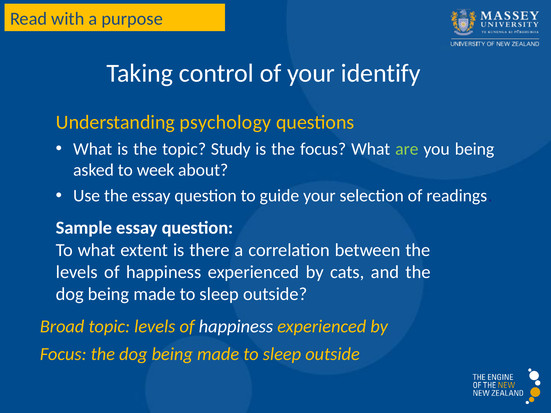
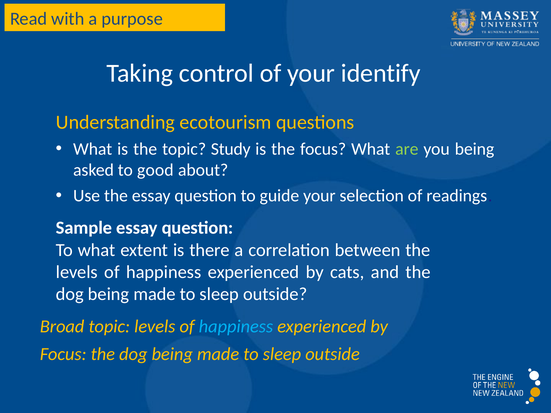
psychology: psychology -> ecotourism (225, 122)
week: week -> good (155, 170)
happiness colour: white -> light blue (236, 327)
